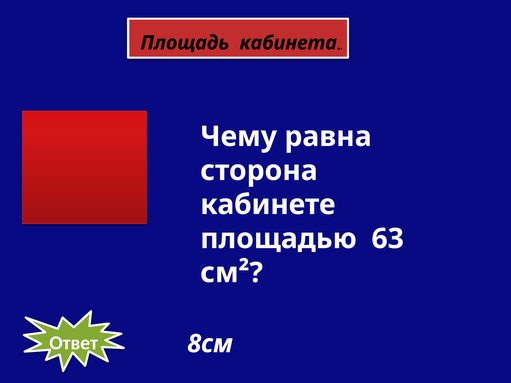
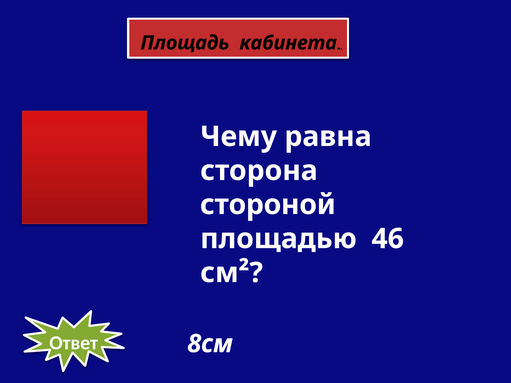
кабинете: кабинете -> стороной (268, 205)
63: 63 -> 46 (388, 239)
